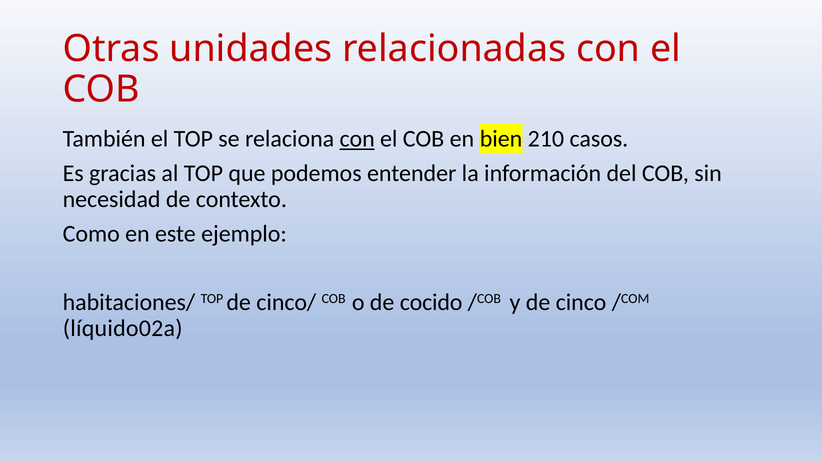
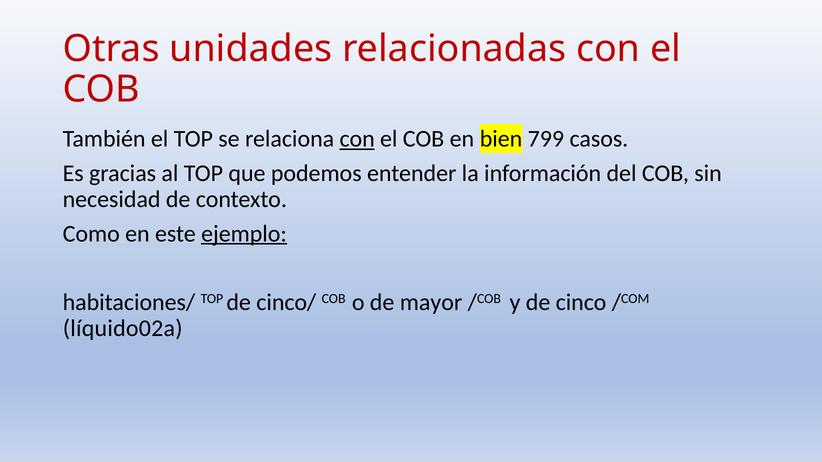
210: 210 -> 799 (546, 139)
ejemplo underline: none -> present (244, 234)
cocido: cocido -> mayor (431, 303)
